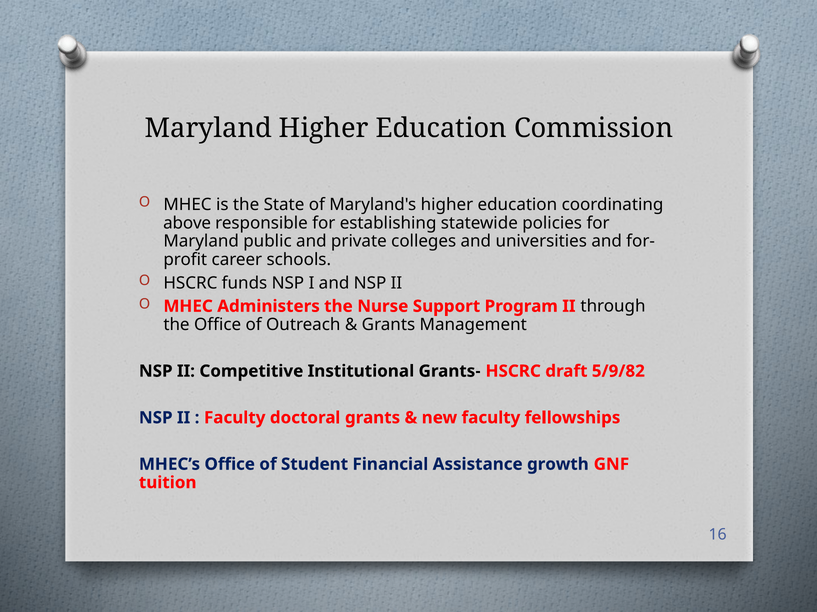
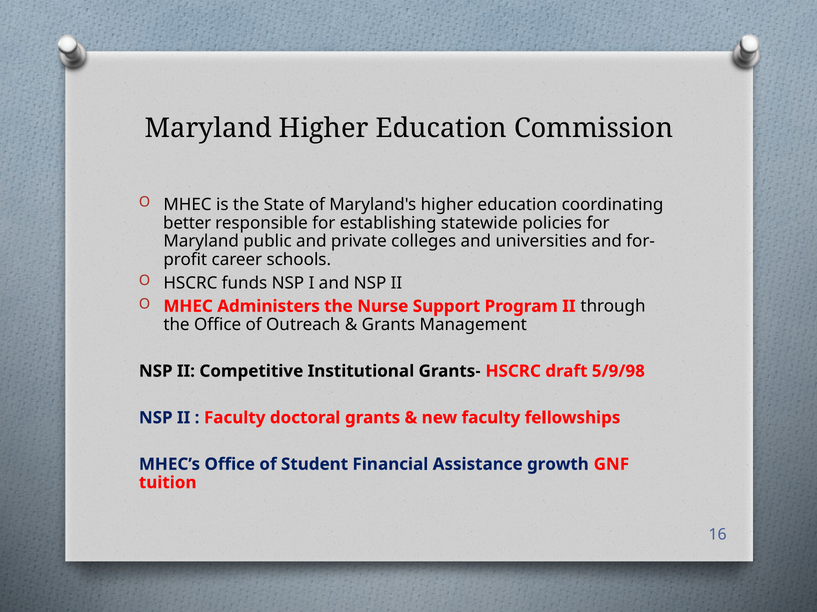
above: above -> better (187, 223)
5/9/82: 5/9/82 -> 5/9/98 (618, 372)
